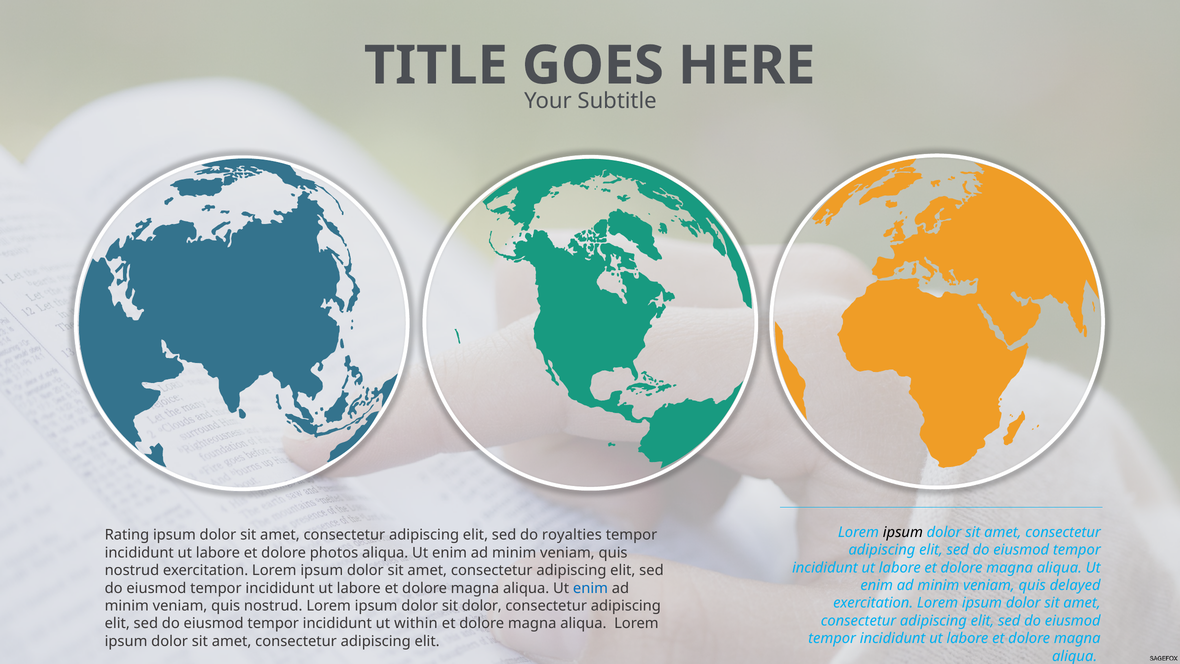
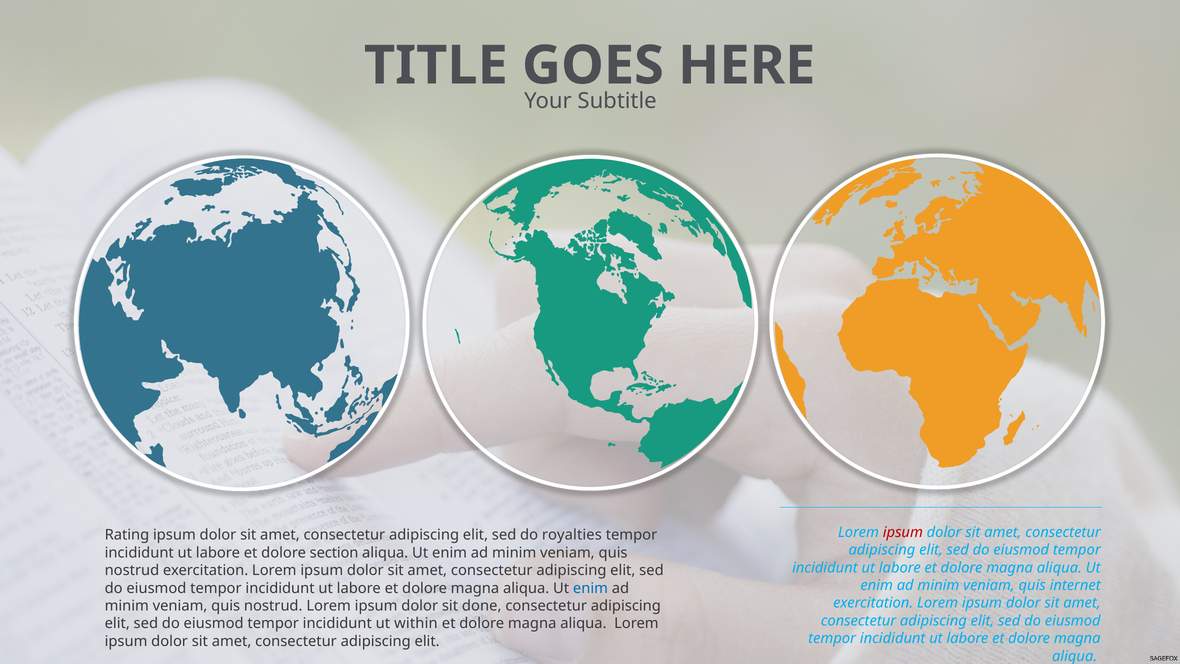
ipsum colour: black -> red (903, 532)
photos: photos -> section (334, 553)
delayed: delayed -> internet (1075, 585)
sit dolor: dolor -> done (482, 606)
